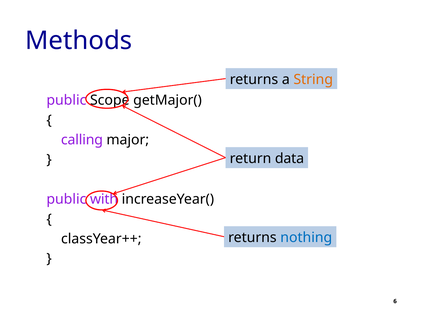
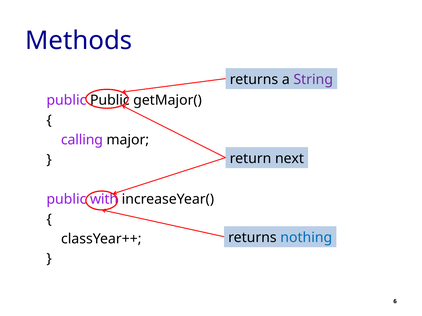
String colour: orange -> purple (313, 80)
public Scope: Scope -> Public (110, 100)
data: data -> next (289, 159)
